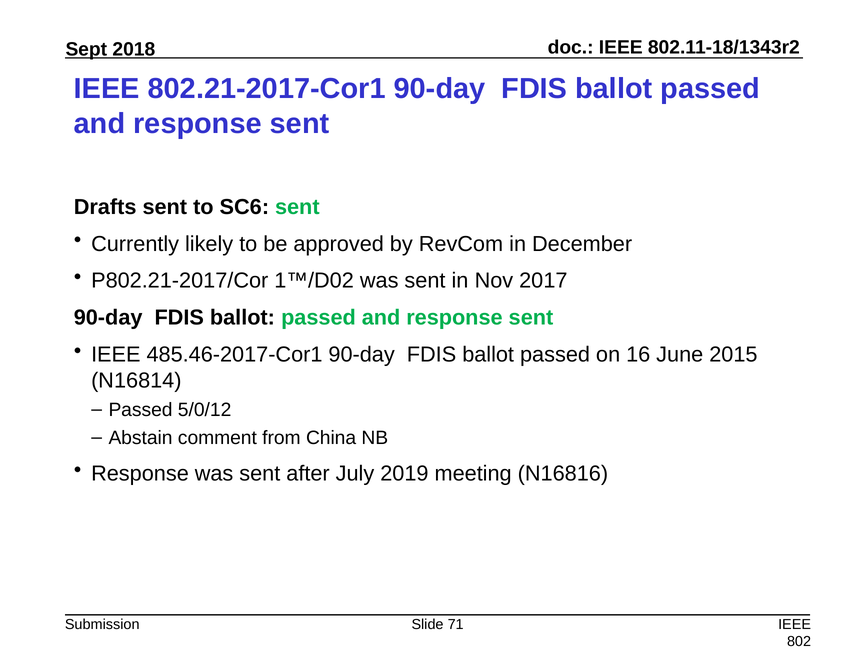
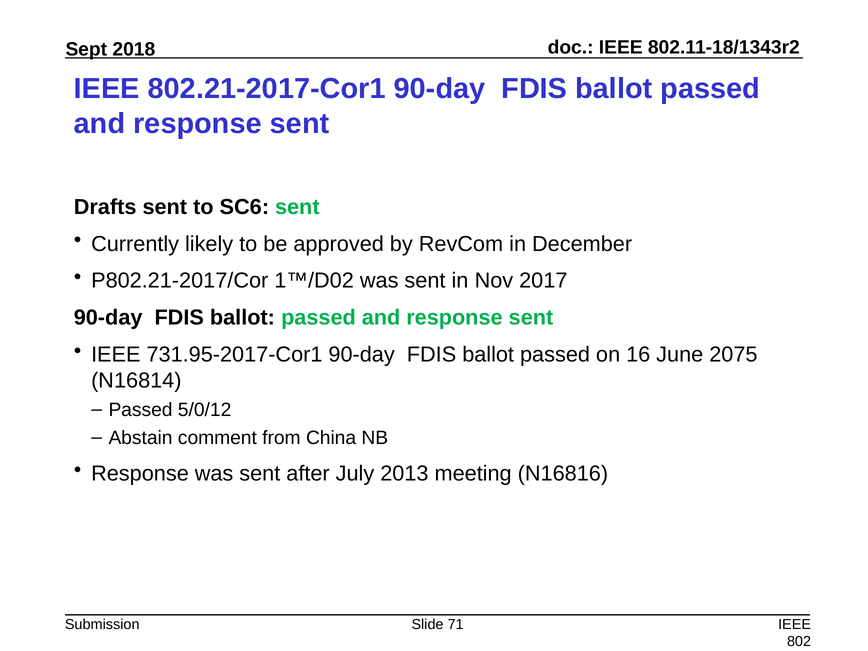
485.46-2017-Cor1: 485.46-2017-Cor1 -> 731.95-2017-Cor1 (235, 355)
2015: 2015 -> 2075 (733, 355)
2019: 2019 -> 2013 (404, 473)
